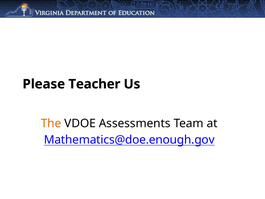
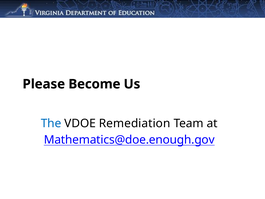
Teacher: Teacher -> Become (94, 84)
The colour: orange -> blue (51, 123)
Assessments: Assessments -> Remediation (135, 123)
